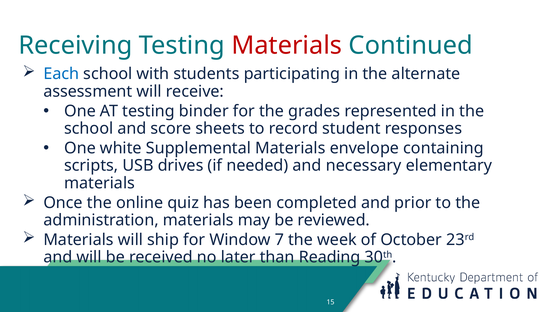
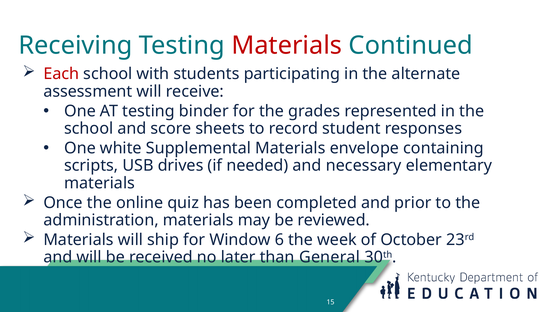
Each colour: blue -> red (61, 74)
7: 7 -> 6 (279, 240)
Reading: Reading -> General (330, 257)
